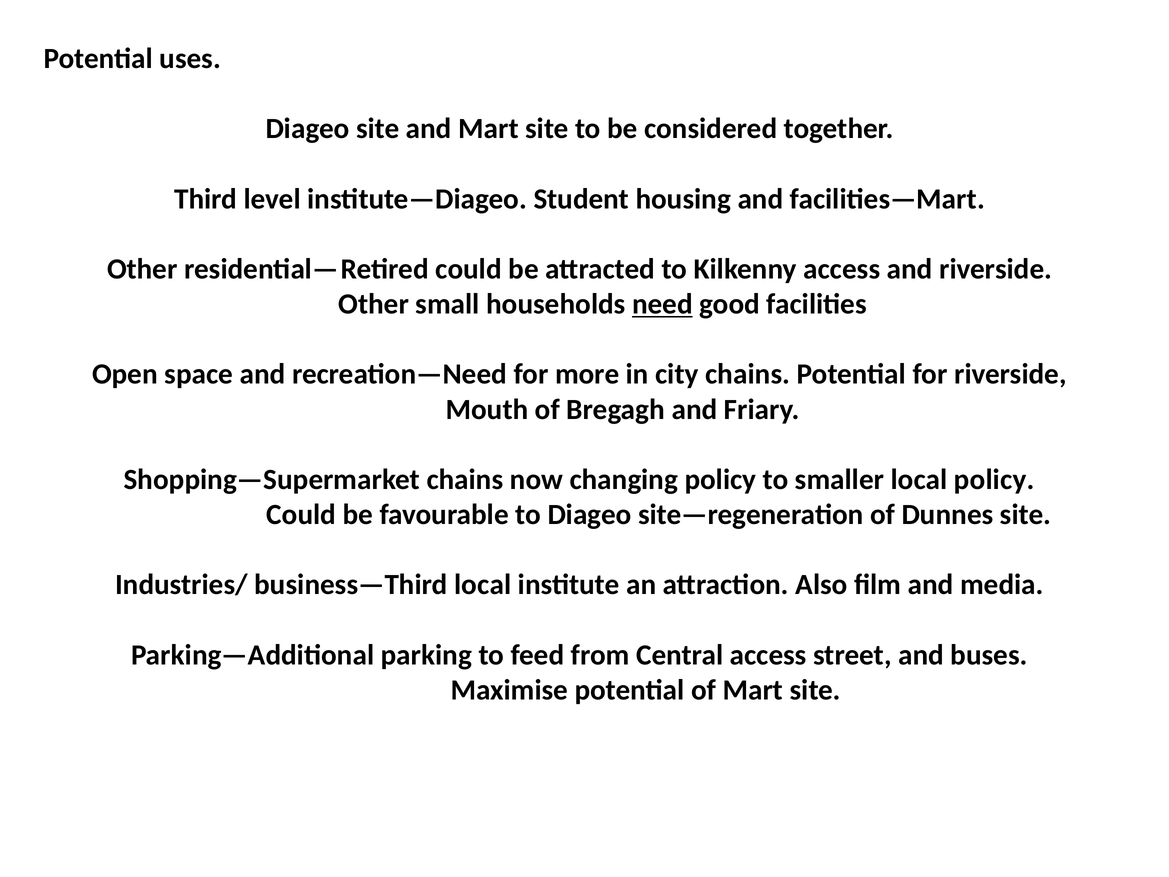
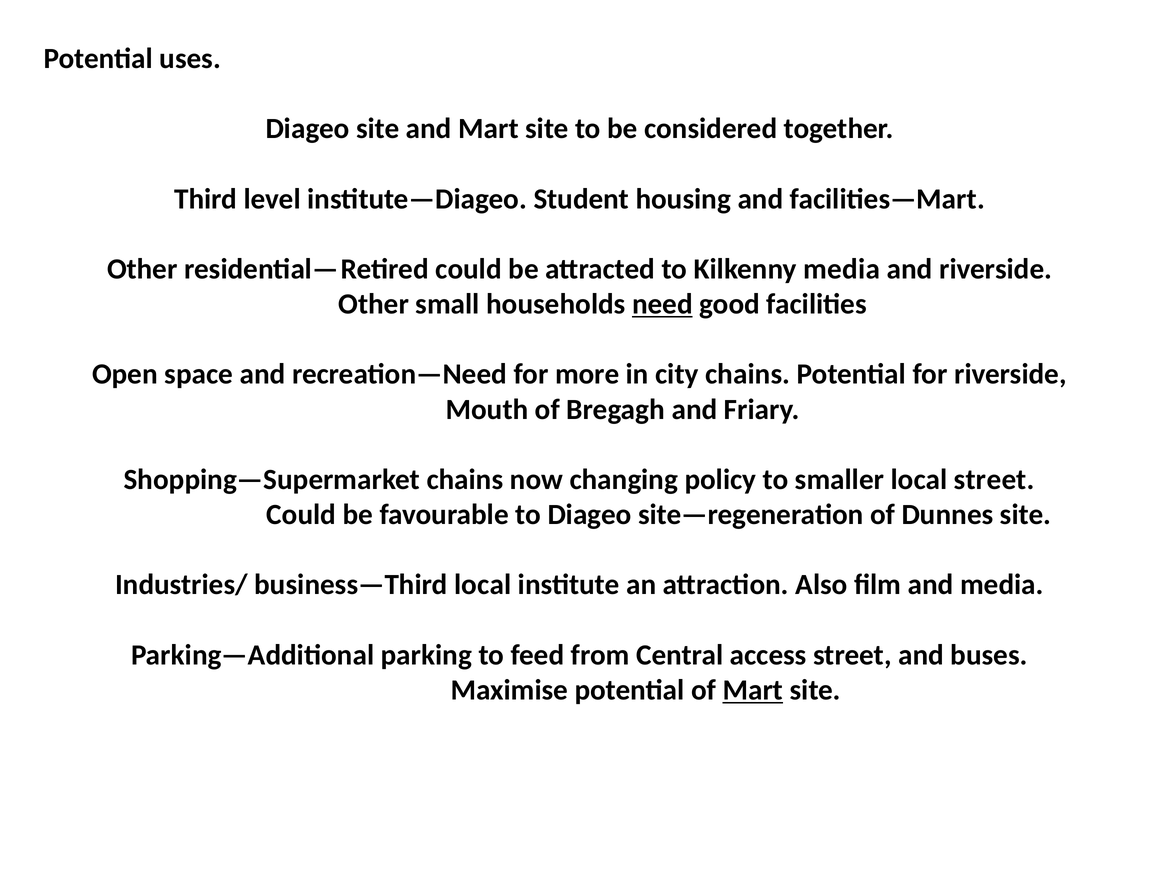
Kilkenny access: access -> media (842, 269)
local policy: policy -> street (994, 479)
Mart underline: none -> present (753, 690)
